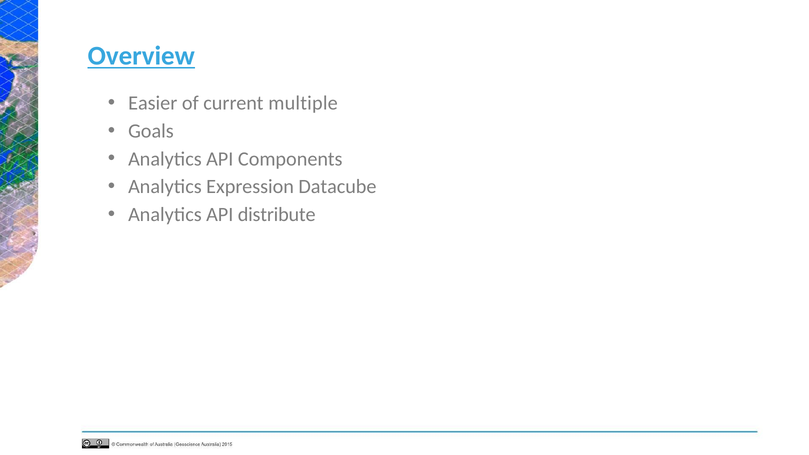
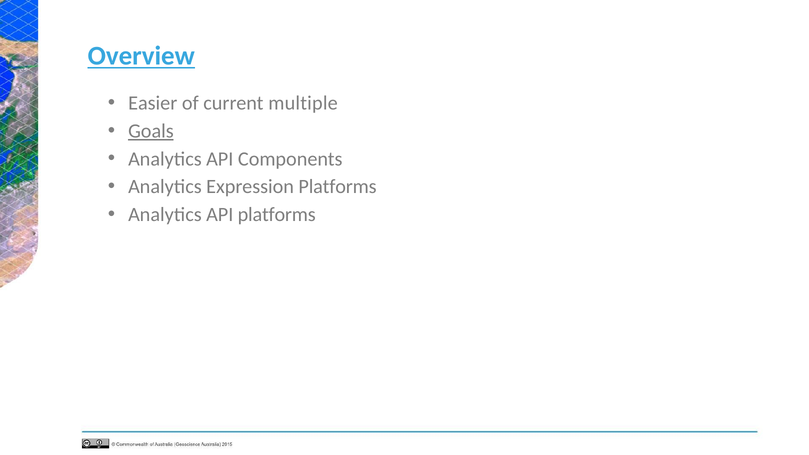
Goals underline: none -> present (151, 131)
Expression Datacube: Datacube -> Platforms (338, 187)
API distribute: distribute -> platforms (277, 215)
